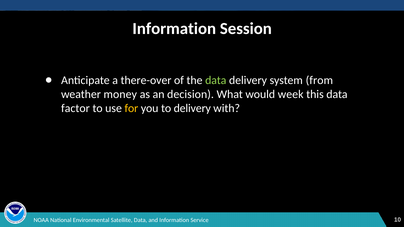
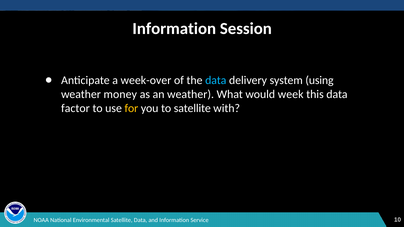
there-over: there-over -> week-over (146, 80)
data colour: light green -> light blue (216, 80)
from: from -> using (320, 80)
an decision: decision -> weather (191, 94)
to delivery: delivery -> satellite (192, 109)
